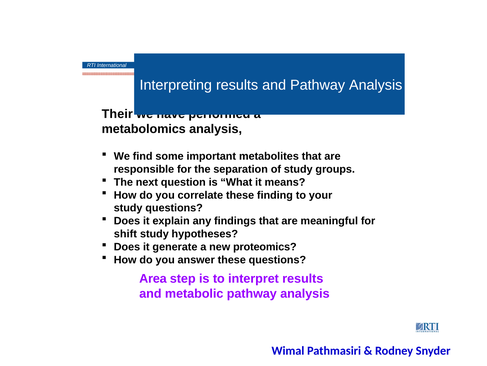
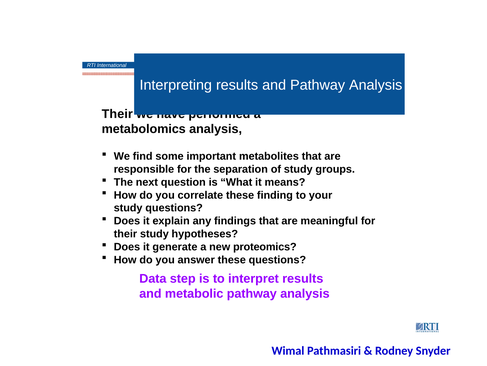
shift: shift -> their (125, 233)
Area: Area -> Data (153, 278)
